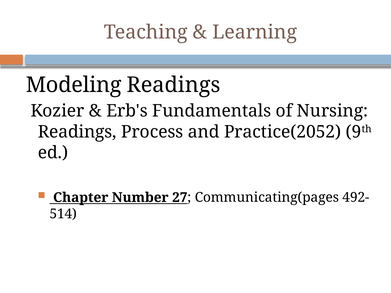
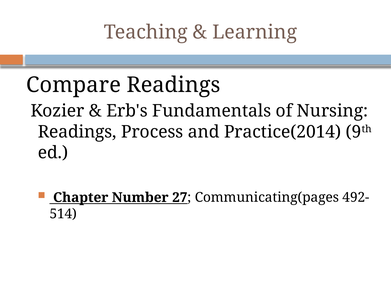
Modeling: Modeling -> Compare (73, 85)
Practice(2052: Practice(2052 -> Practice(2014 (283, 132)
